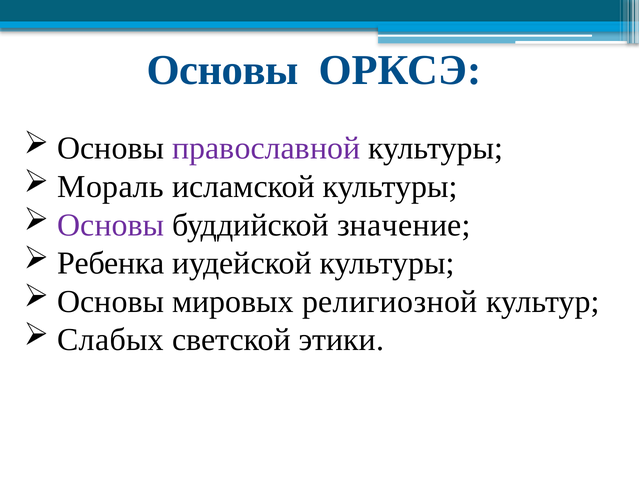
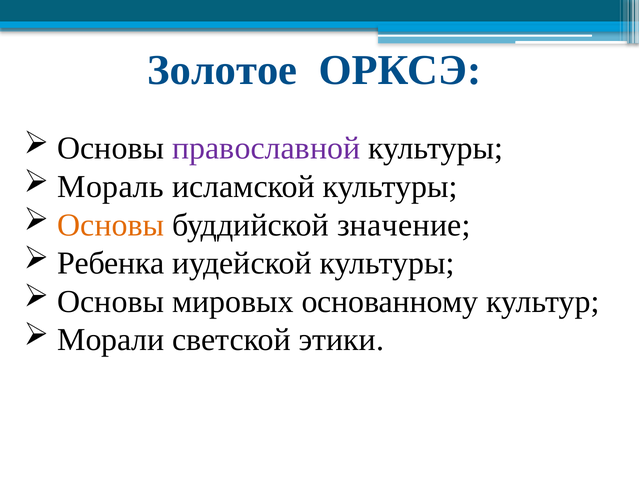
Основы: Основы -> Золотое (222, 70)
Основы colour: purple -> orange (111, 225)
религиозной: религиозной -> основанному (390, 302)
Слабых: Слабых -> Морали (111, 340)
